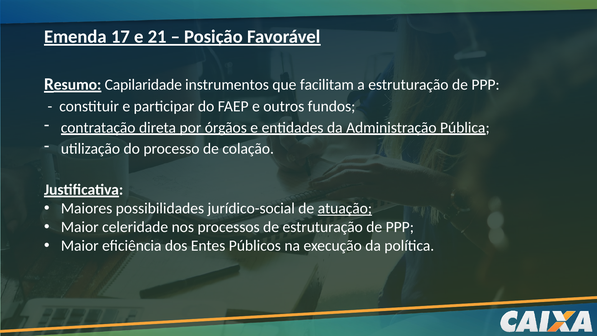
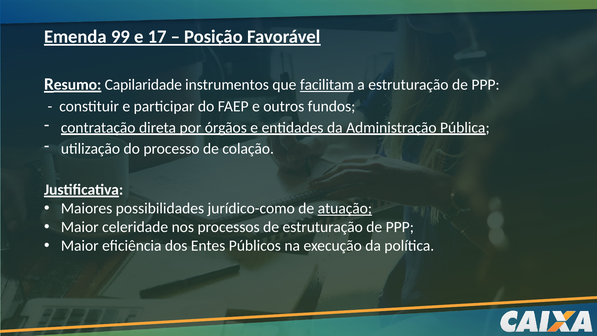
17: 17 -> 99 (120, 37)
21: 21 -> 17 (157, 37)
facilitam underline: none -> present (327, 85)
jurídico-social: jurídico-social -> jurídico-como (251, 208)
